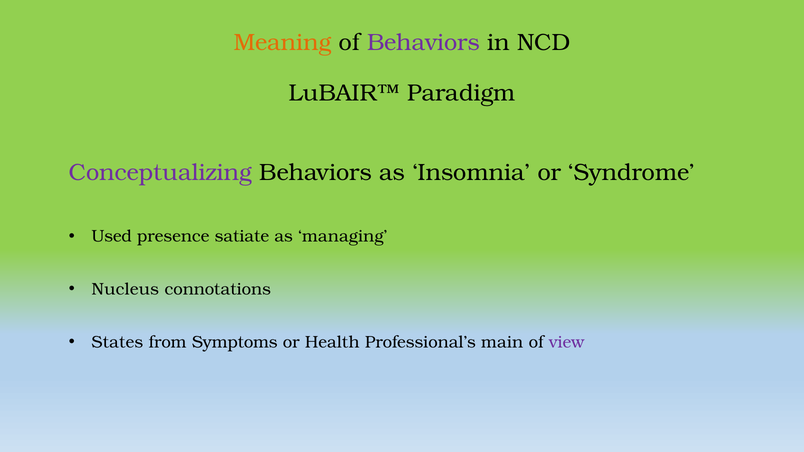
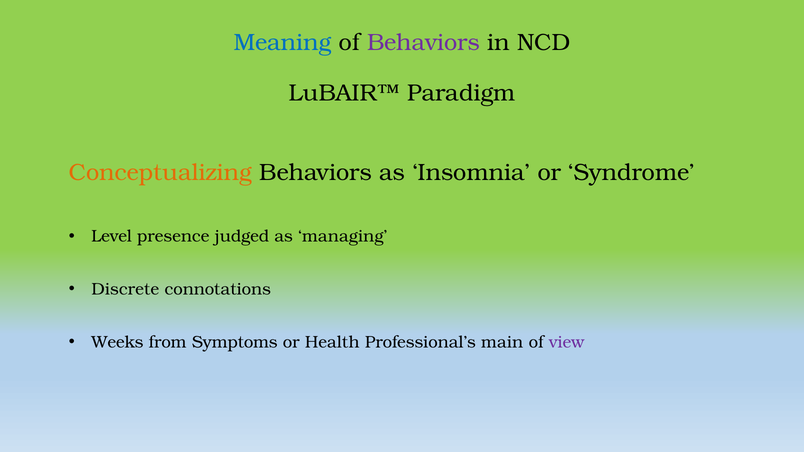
Meaning colour: orange -> blue (283, 42)
Conceptualizing colour: purple -> orange (160, 172)
Used: Used -> Level (112, 236)
satiate: satiate -> judged (242, 236)
Nucleus: Nucleus -> Discrete (125, 289)
States: States -> Weeks (117, 342)
